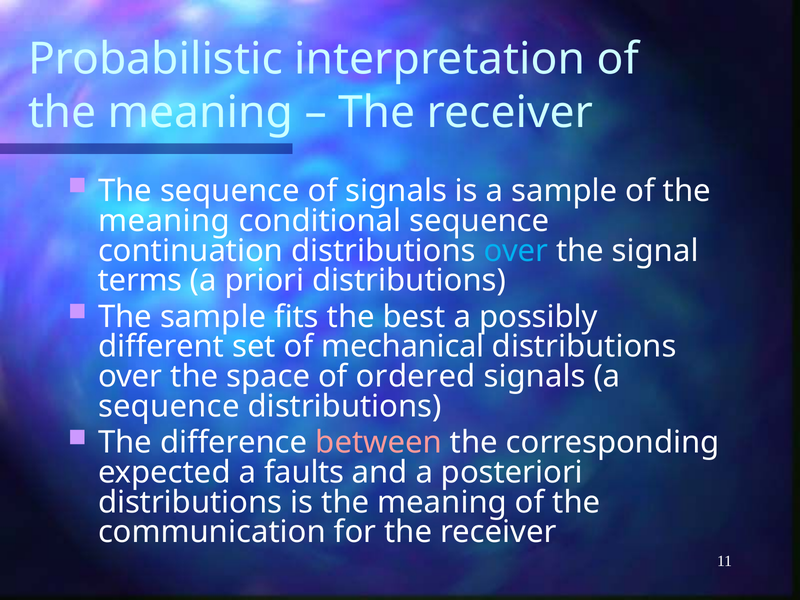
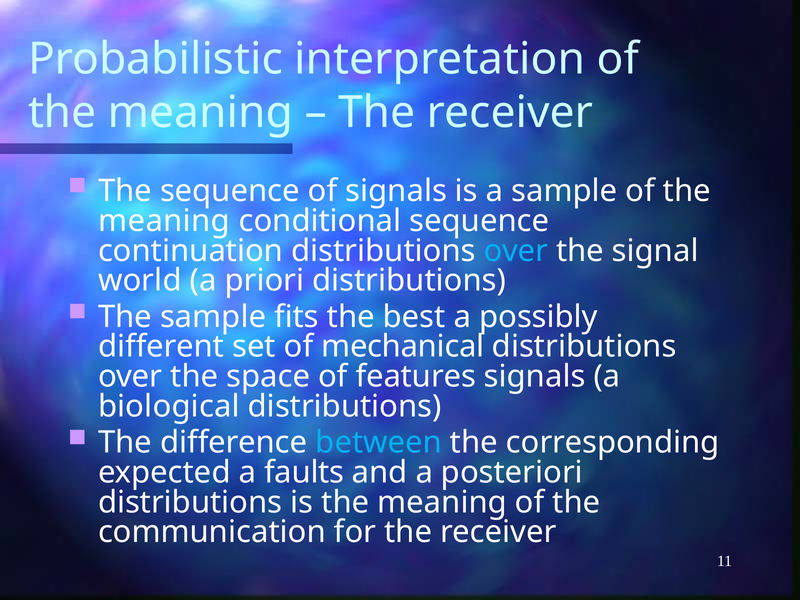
terms: terms -> world (140, 281)
ordered: ordered -> features (416, 377)
sequence: sequence -> biological (169, 406)
between colour: pink -> light blue (379, 443)
